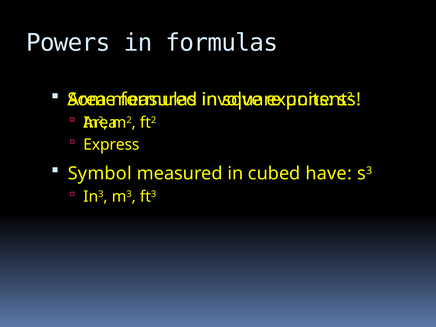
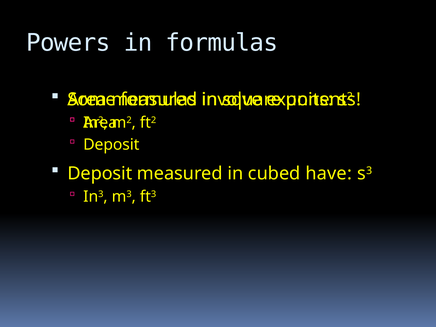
Express: Express -> Deposit (111, 145)
Symbol: Symbol -> Deposit (100, 173)
